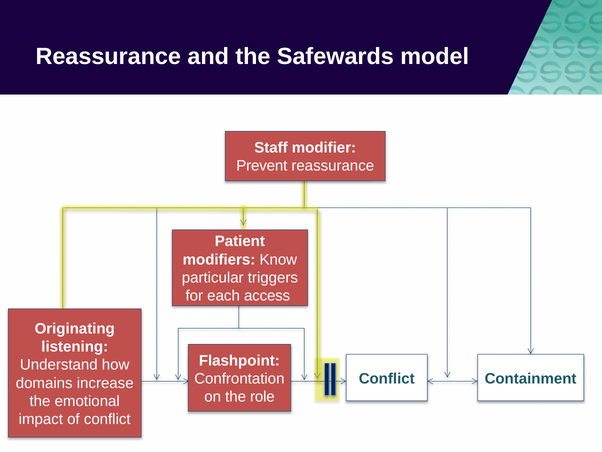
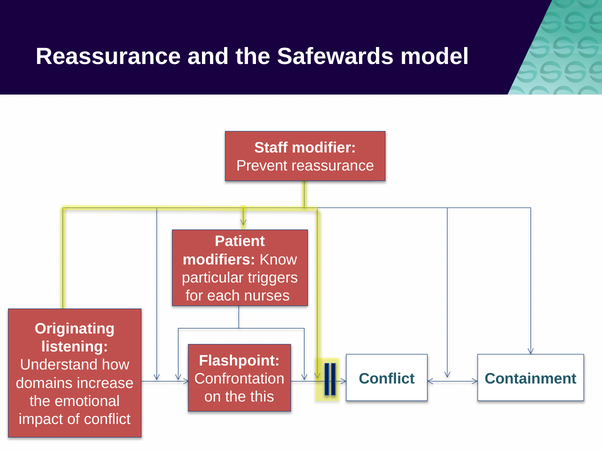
access: access -> nurses (267, 295)
role: role -> this (262, 396)
